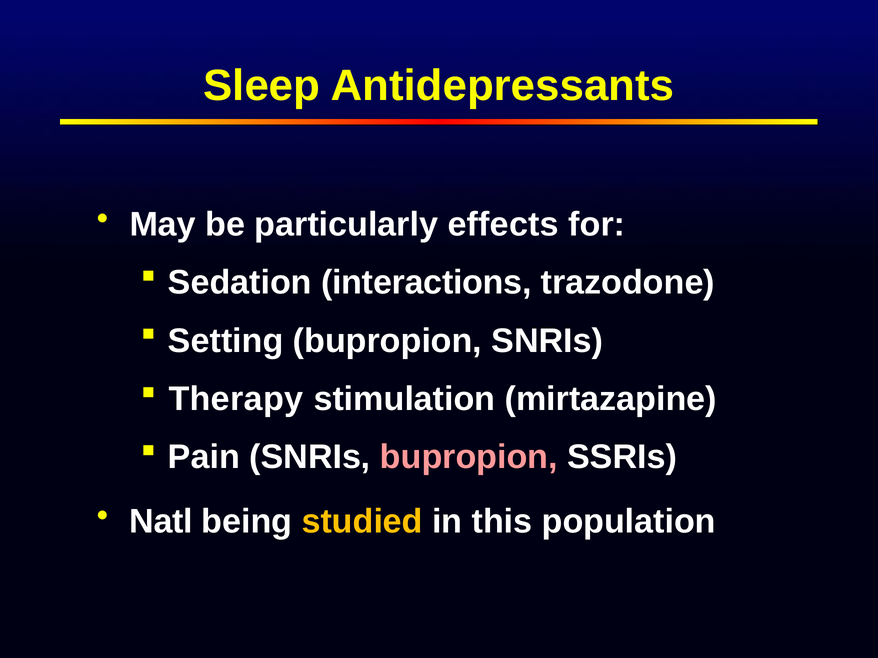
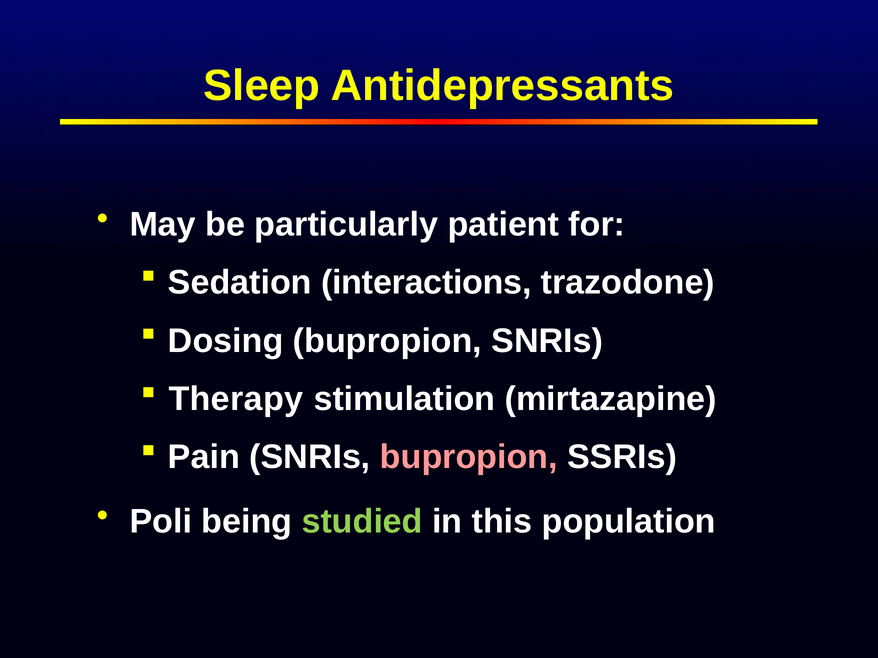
effects: effects -> patient (503, 225)
Setting: Setting -> Dosing (226, 341)
Natl: Natl -> Poli (161, 522)
studied colour: yellow -> light green (362, 522)
